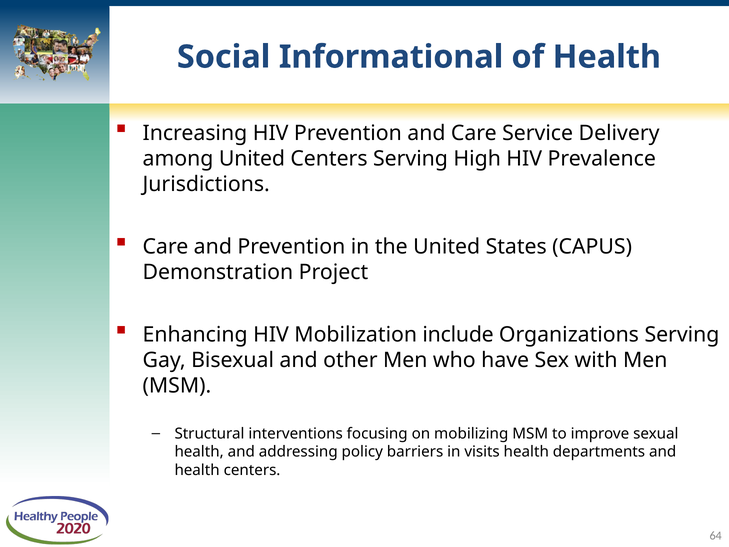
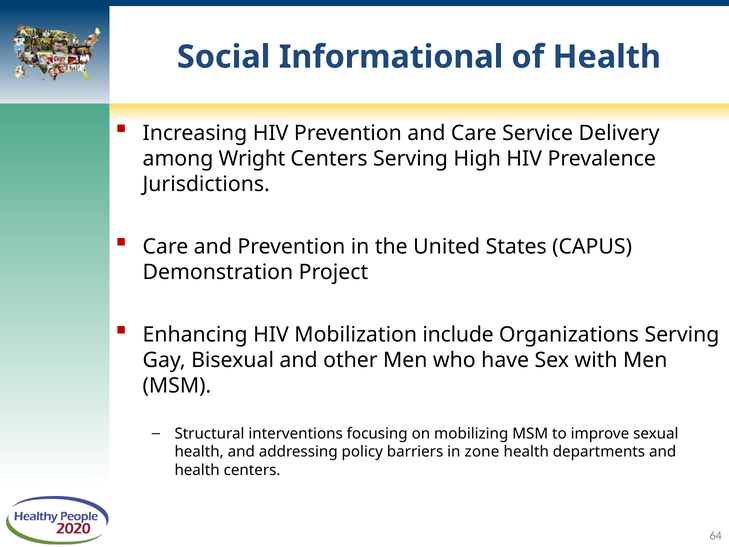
among United: United -> Wright (252, 159)
visits: visits -> zone (482, 452)
